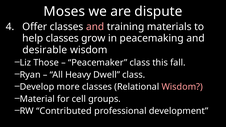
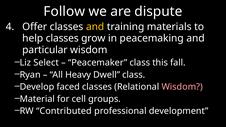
Moses: Moses -> Follow (64, 12)
and colour: pink -> yellow (95, 27)
desirable: desirable -> particular (45, 50)
Those: Those -> Select (46, 63)
more: more -> faced (68, 87)
